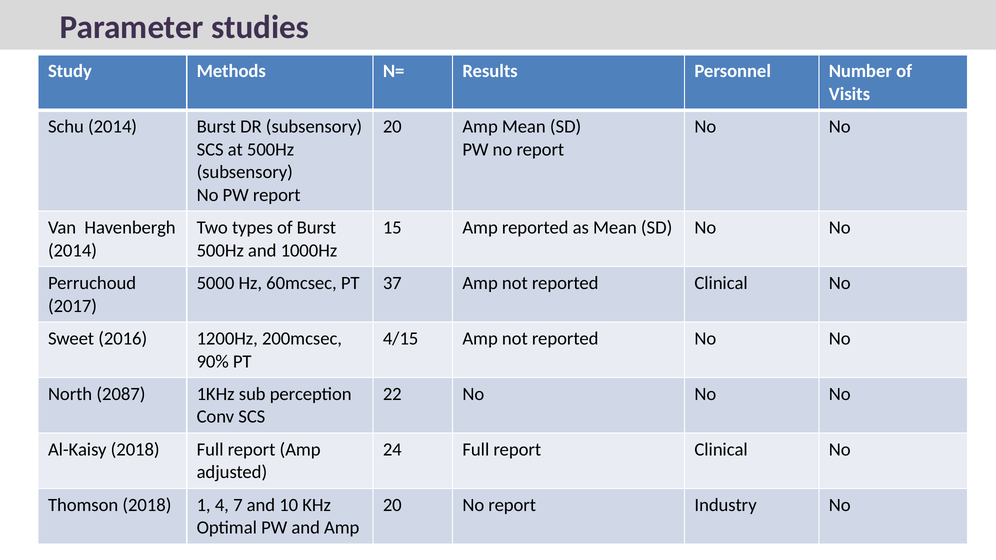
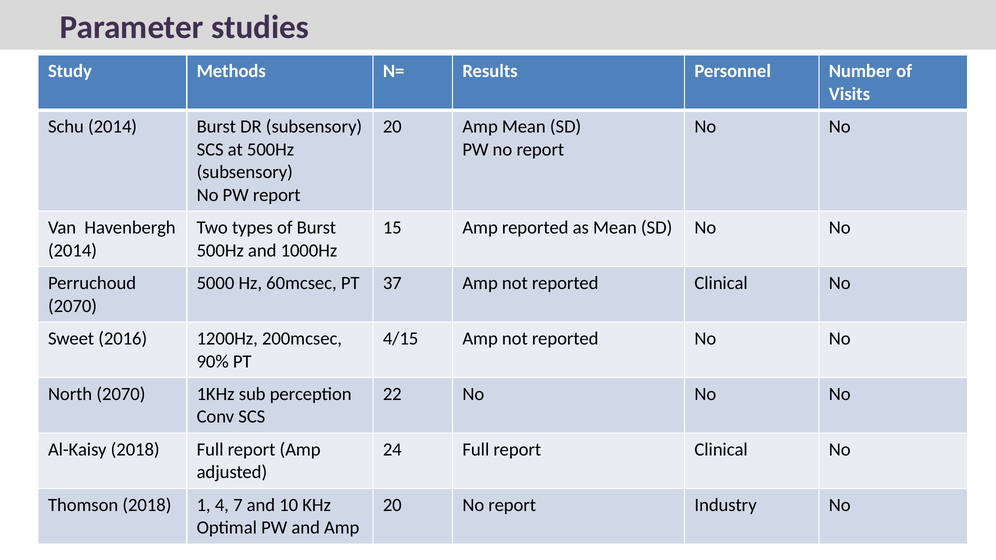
2017: 2017 -> 2070 (73, 306)
North 2087: 2087 -> 2070 (121, 394)
